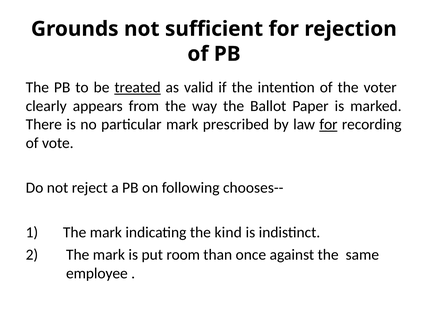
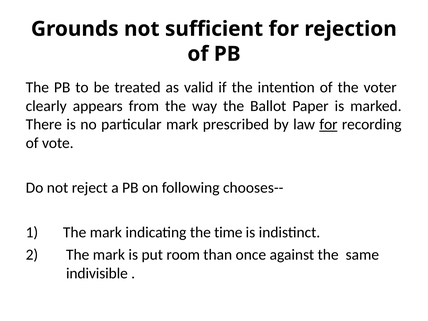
treated underline: present -> none (138, 87)
kind: kind -> time (228, 232)
employee: employee -> indivisible (97, 273)
